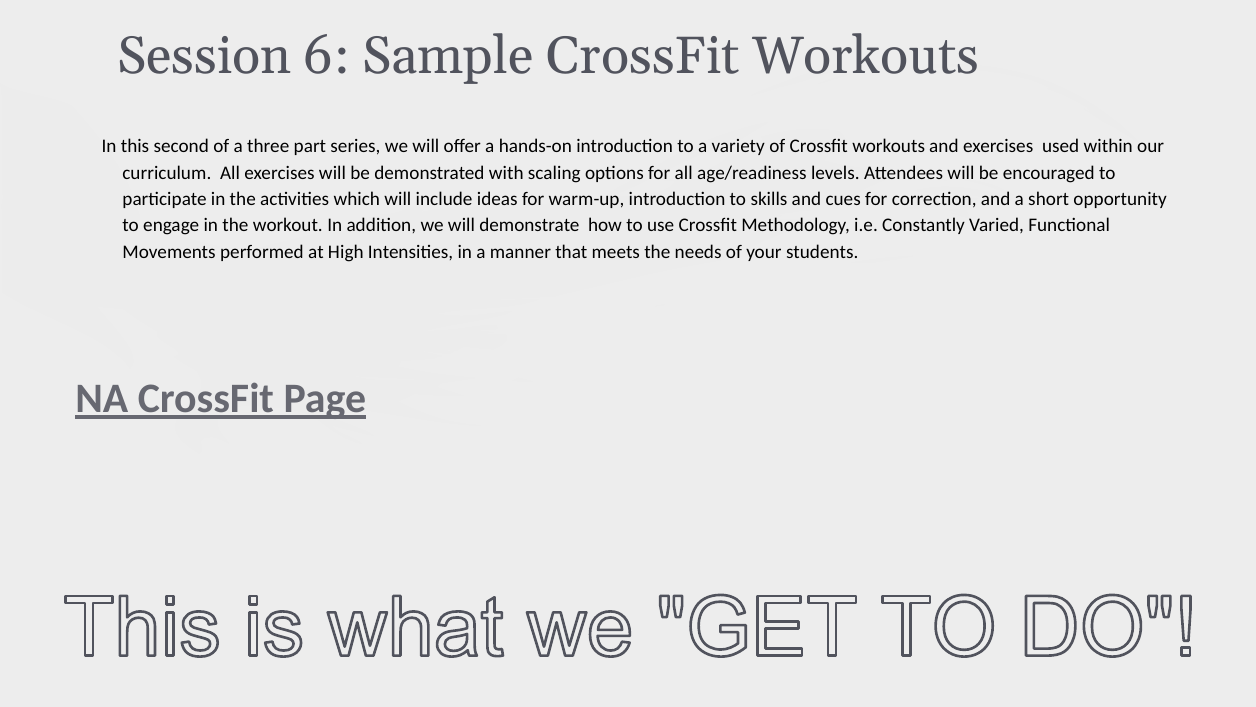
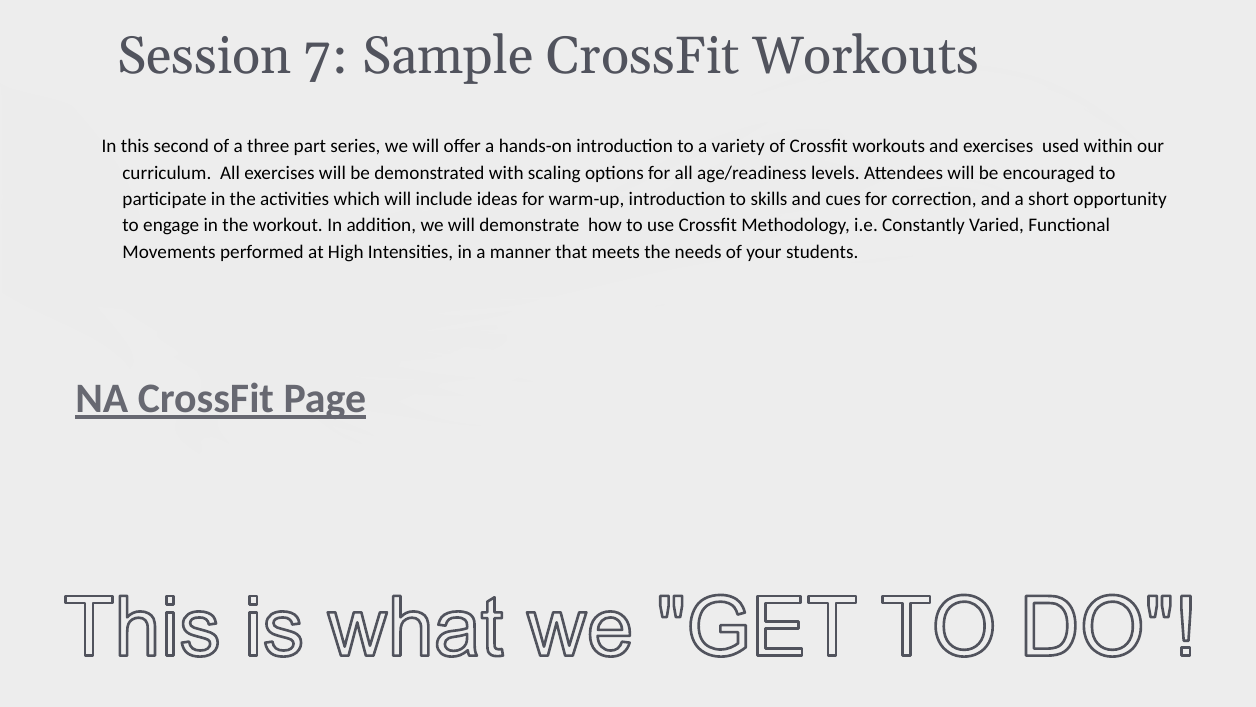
6: 6 -> 7 (326, 56)
